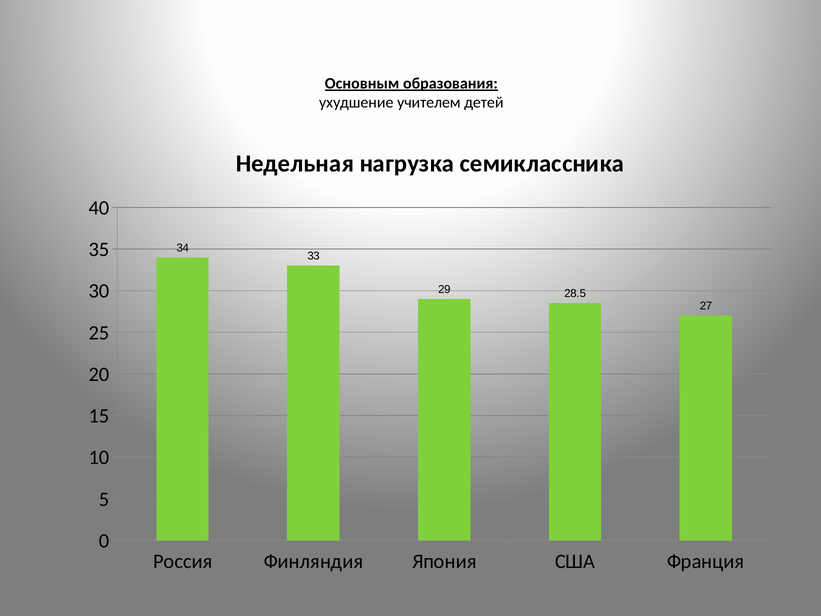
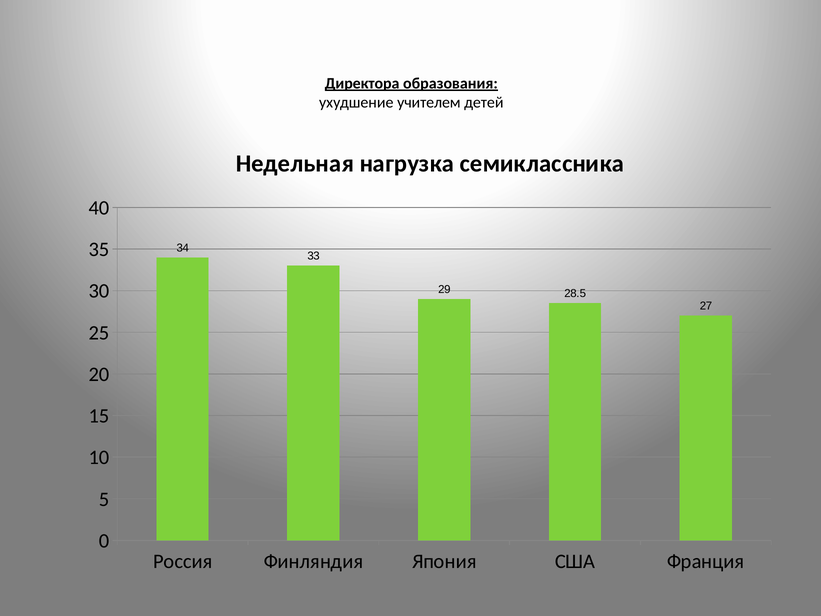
Основным: Основным -> Директора (362, 83)
